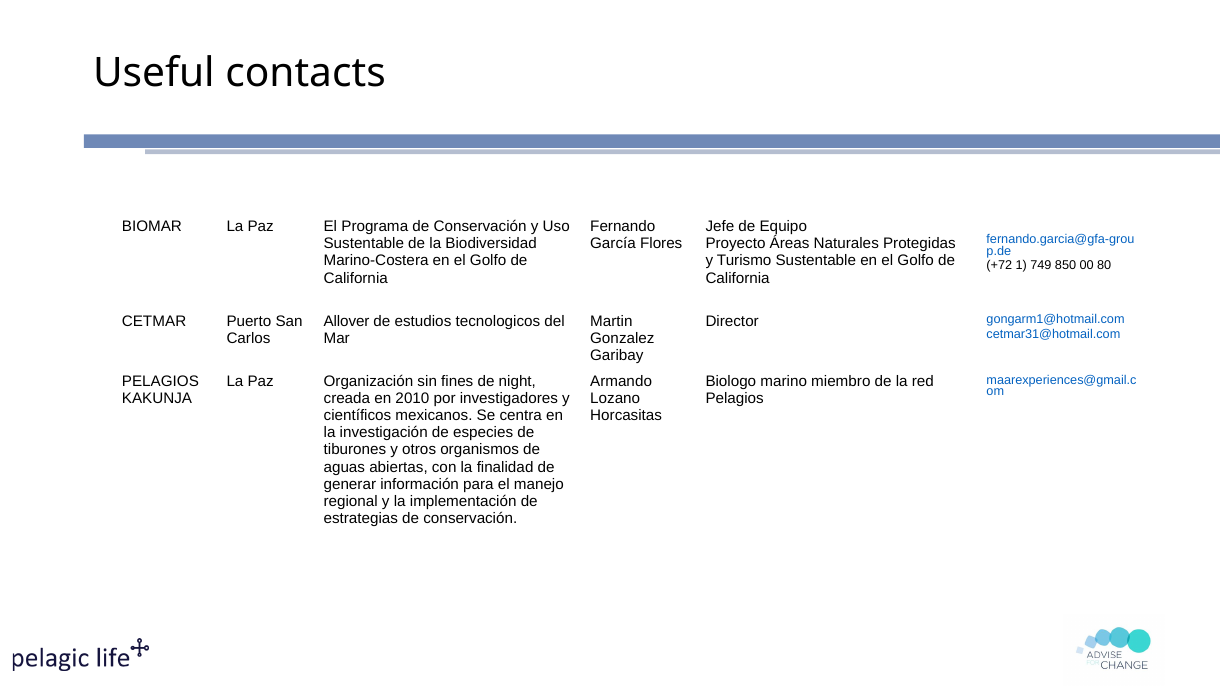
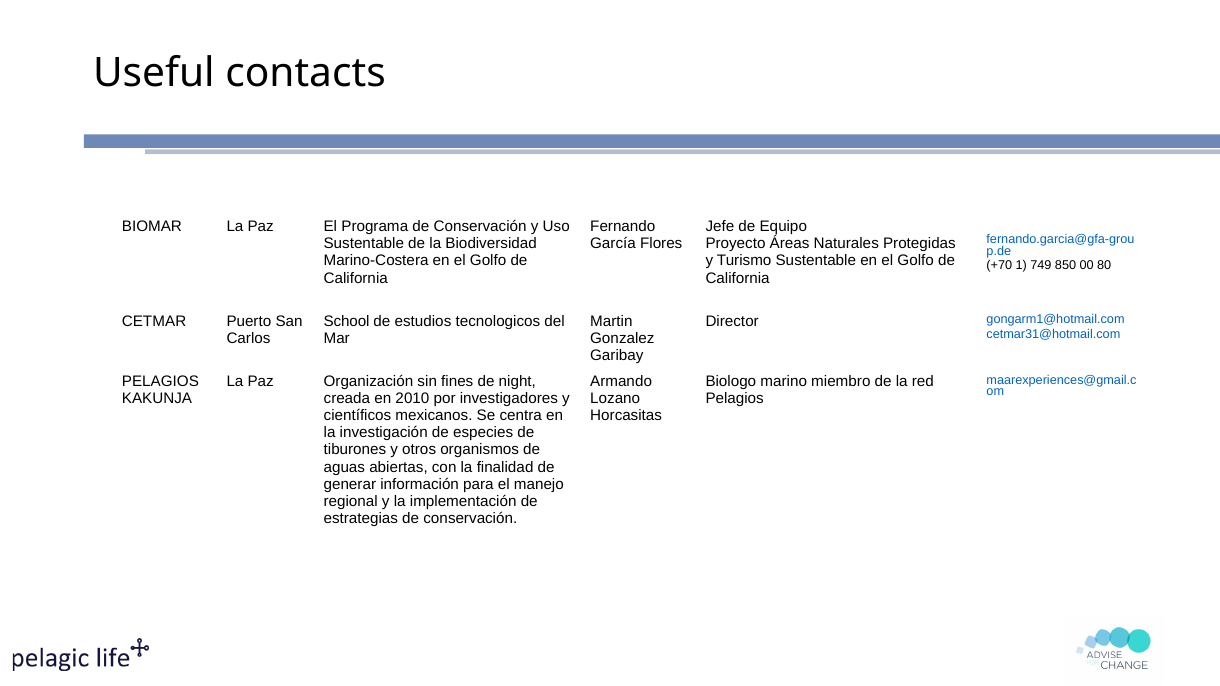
+72: +72 -> +70 (999, 265)
Allover: Allover -> School (347, 321)
